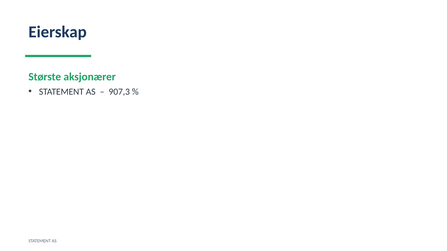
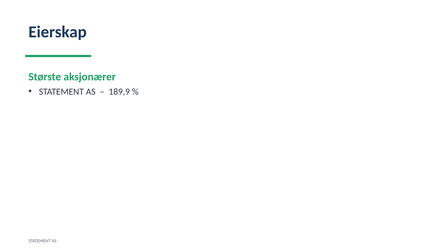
907,3: 907,3 -> 189,9 (119, 92)
